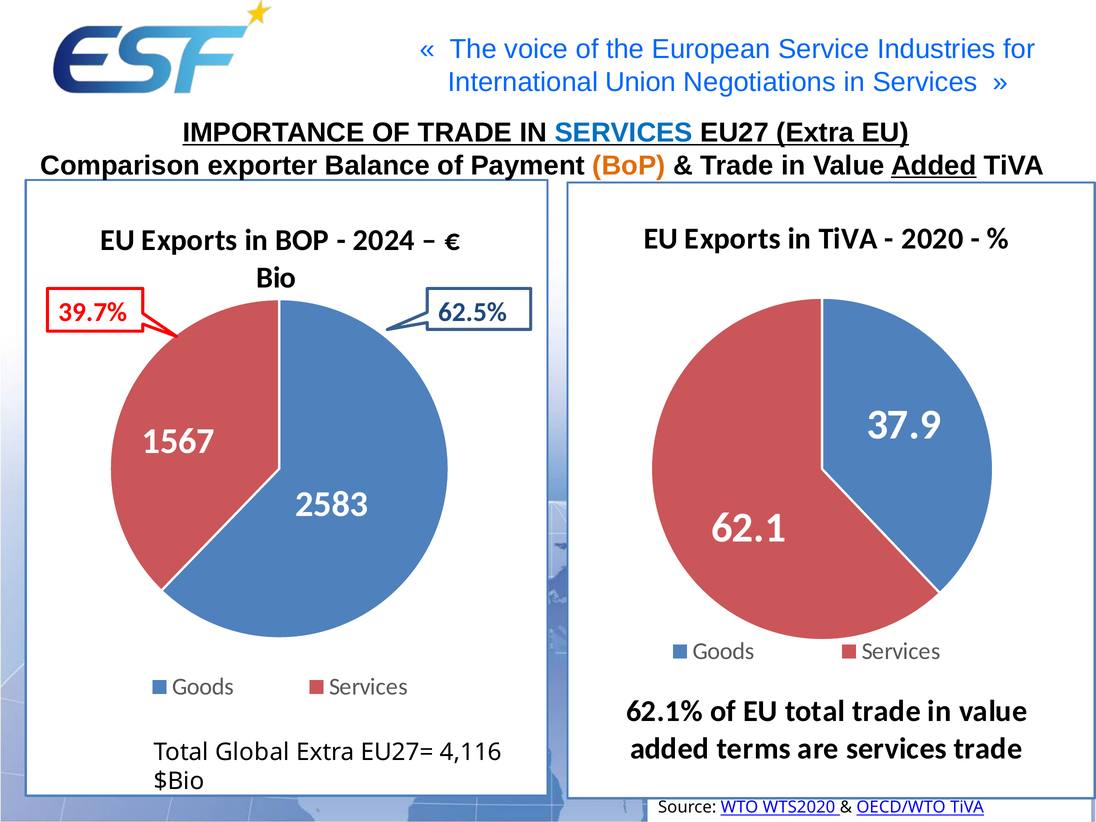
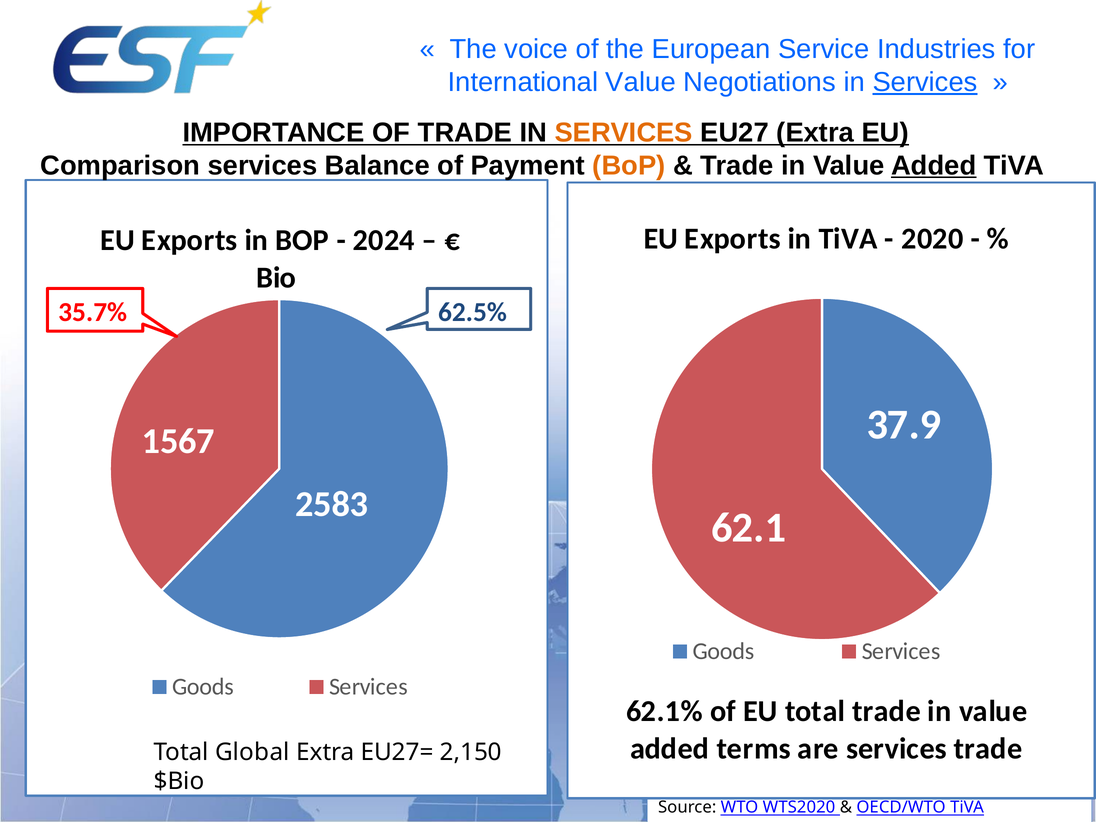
Union: Union -> Value (641, 82)
Services underline: none -> present (925, 82)
SERVICES colour: blue -> orange (624, 133)
Comparison exporter: exporter -> services (262, 166)
39.7%: 39.7% -> 35.7% (93, 312)
4,116: 4,116 -> 2,150 (471, 752)
